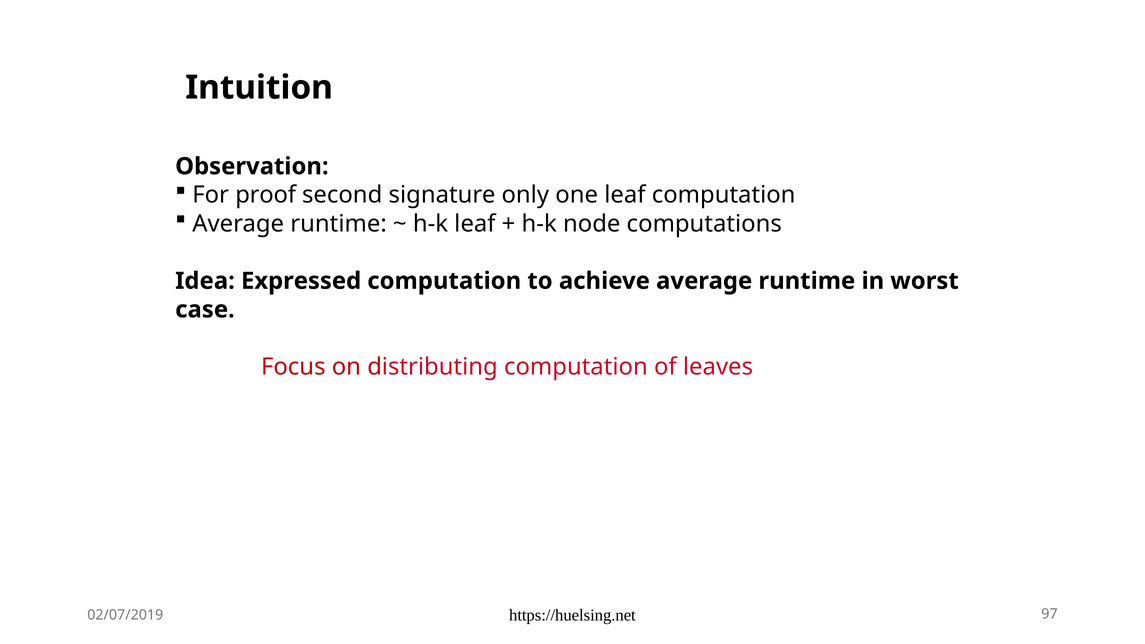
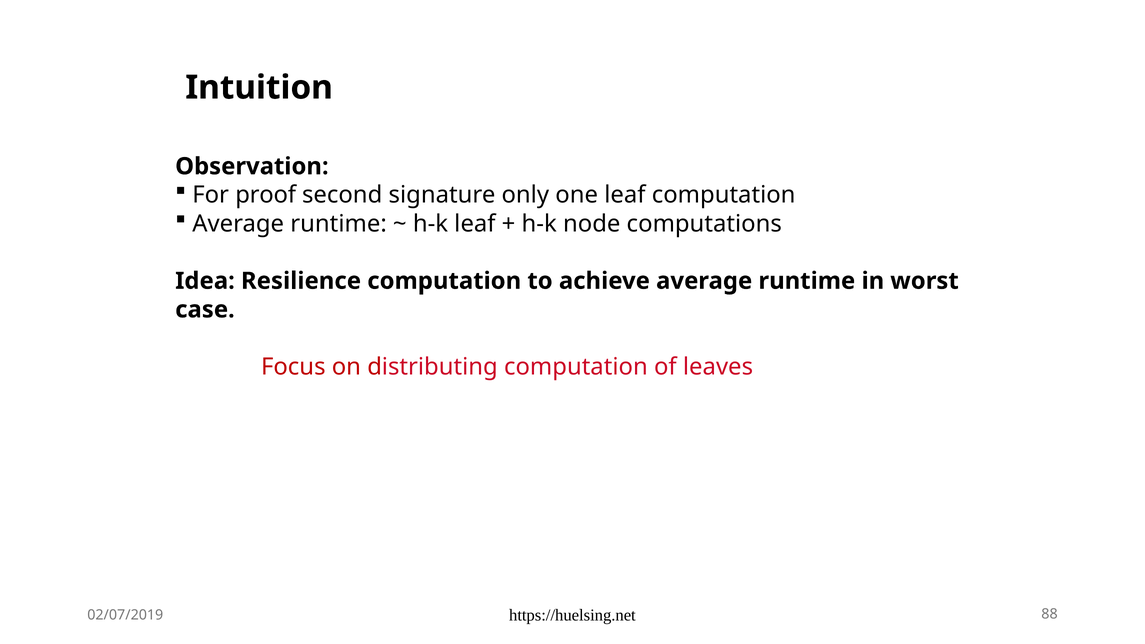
Expressed: Expressed -> Resilience (301, 281)
97: 97 -> 88 (1050, 614)
